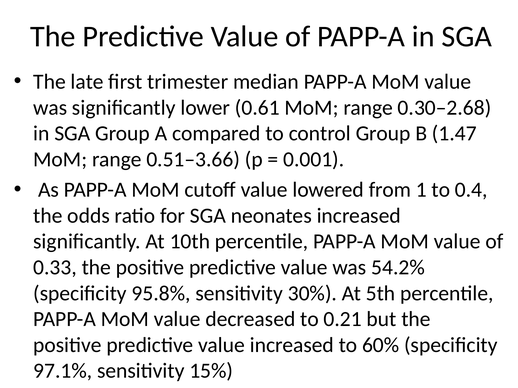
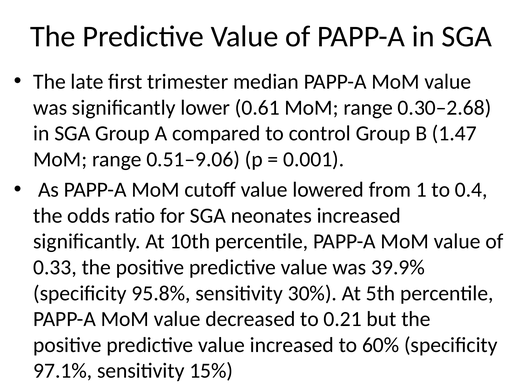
0.51–3.66: 0.51–3.66 -> 0.51–9.06 (193, 159)
54.2%: 54.2% -> 39.9% (398, 268)
